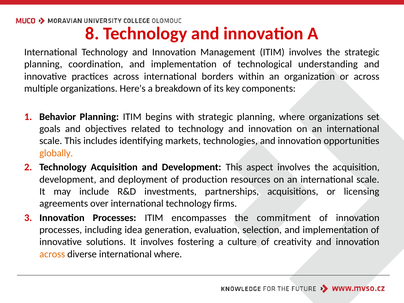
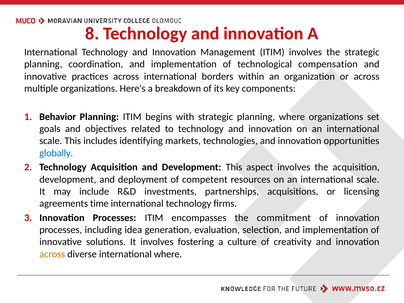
understanding: understanding -> compensation (328, 64)
globally colour: orange -> blue (56, 153)
production: production -> competent (205, 179)
over: over -> time (99, 204)
